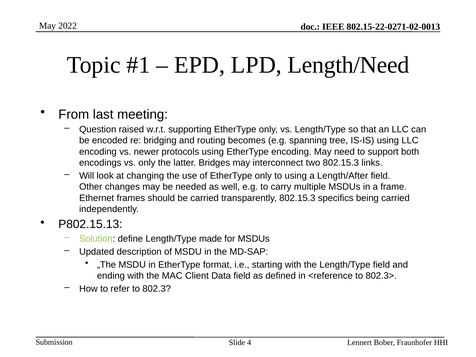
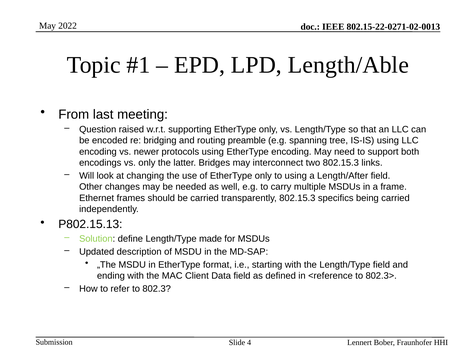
Length/Need: Length/Need -> Length/Able (348, 65)
becomes: becomes -> preamble (247, 141)
